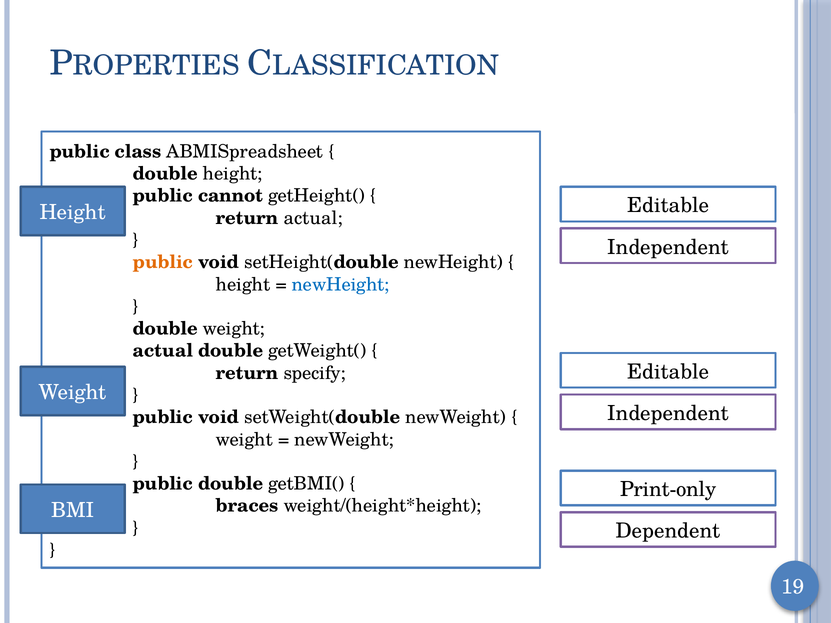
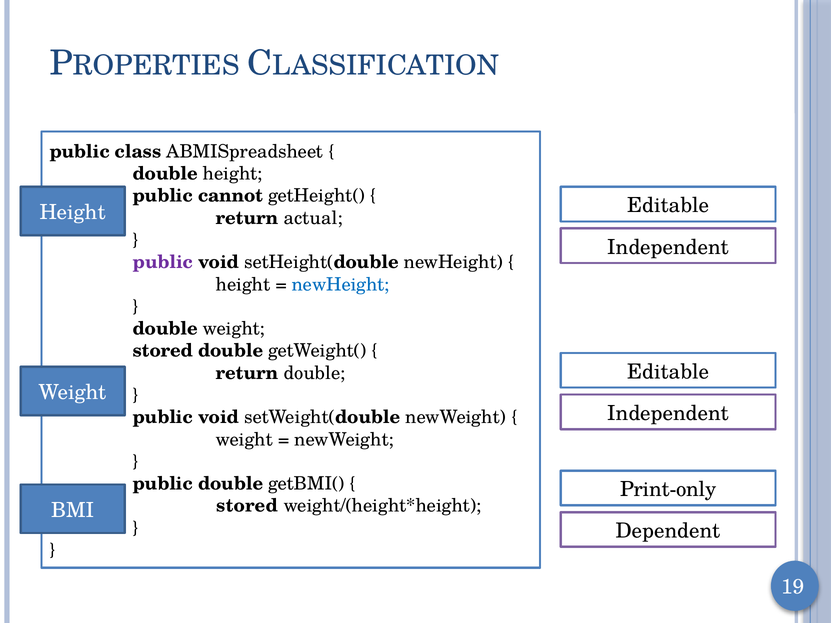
public colour: orange -> purple (163, 262)
actual: actual -> stored (163, 351)
return specify: specify -> double (315, 373)
braces: braces -> stored (247, 506)
